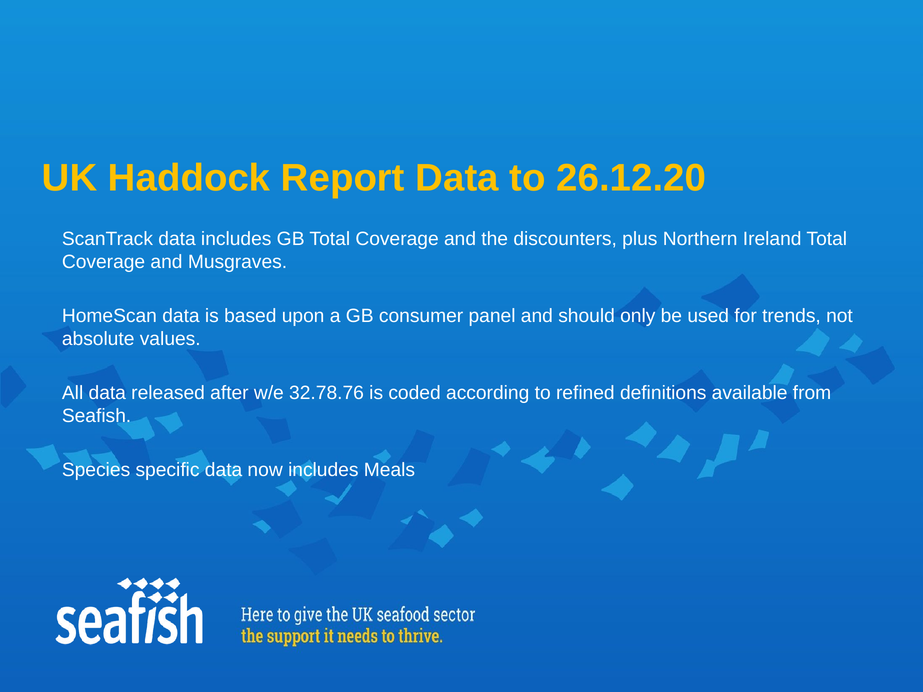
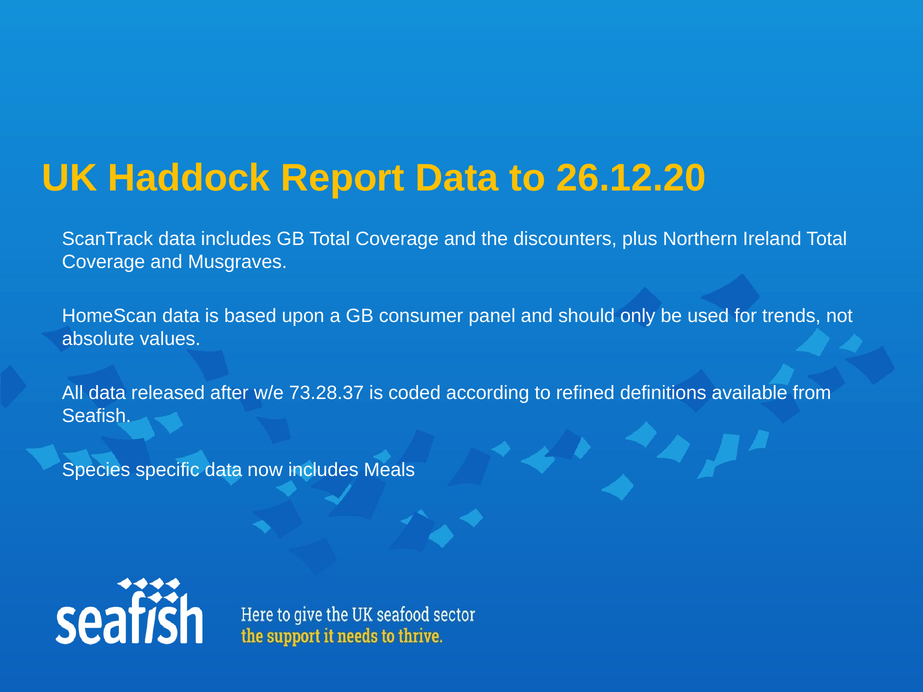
32.78.76: 32.78.76 -> 73.28.37 (327, 393)
